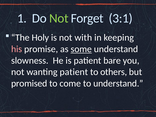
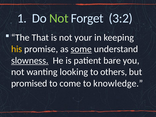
3:1: 3:1 -> 3:2 (121, 18)
Holy: Holy -> That (40, 38)
with: with -> your (83, 38)
his colour: pink -> yellow (17, 49)
slowness underline: none -> present (30, 61)
wanting patient: patient -> looking (74, 72)
to understand: understand -> knowledge (118, 83)
